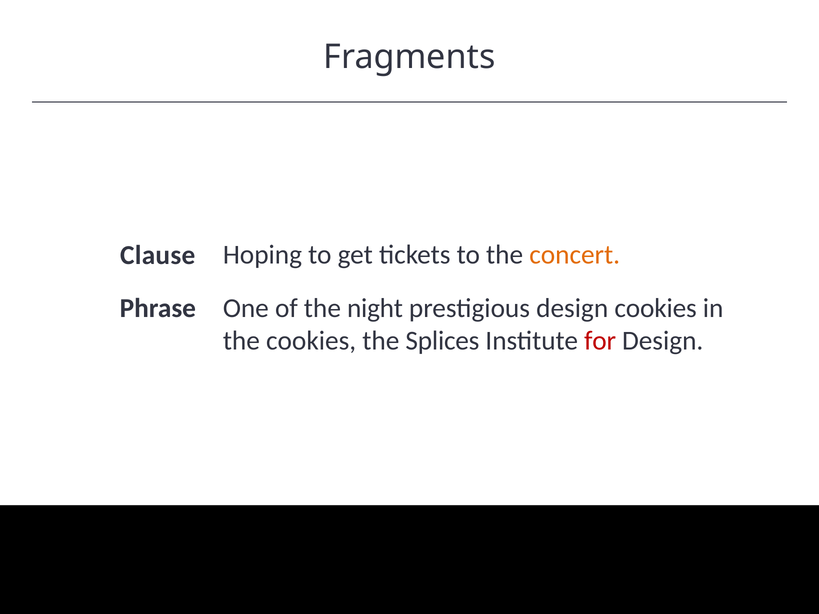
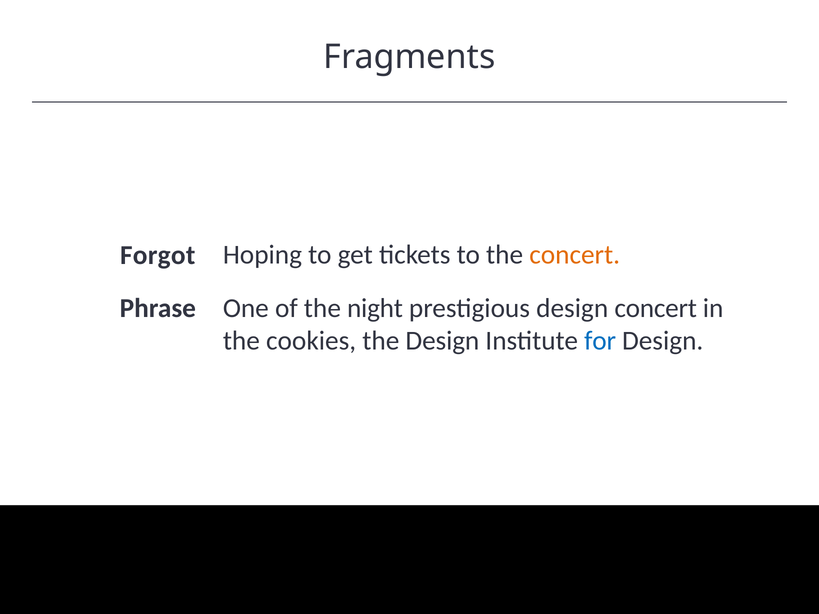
Clause: Clause -> Forgot (158, 255)
design cookies: cookies -> concert (656, 308)
the Splices: Splices -> Design (442, 341)
for colour: red -> blue (600, 341)
